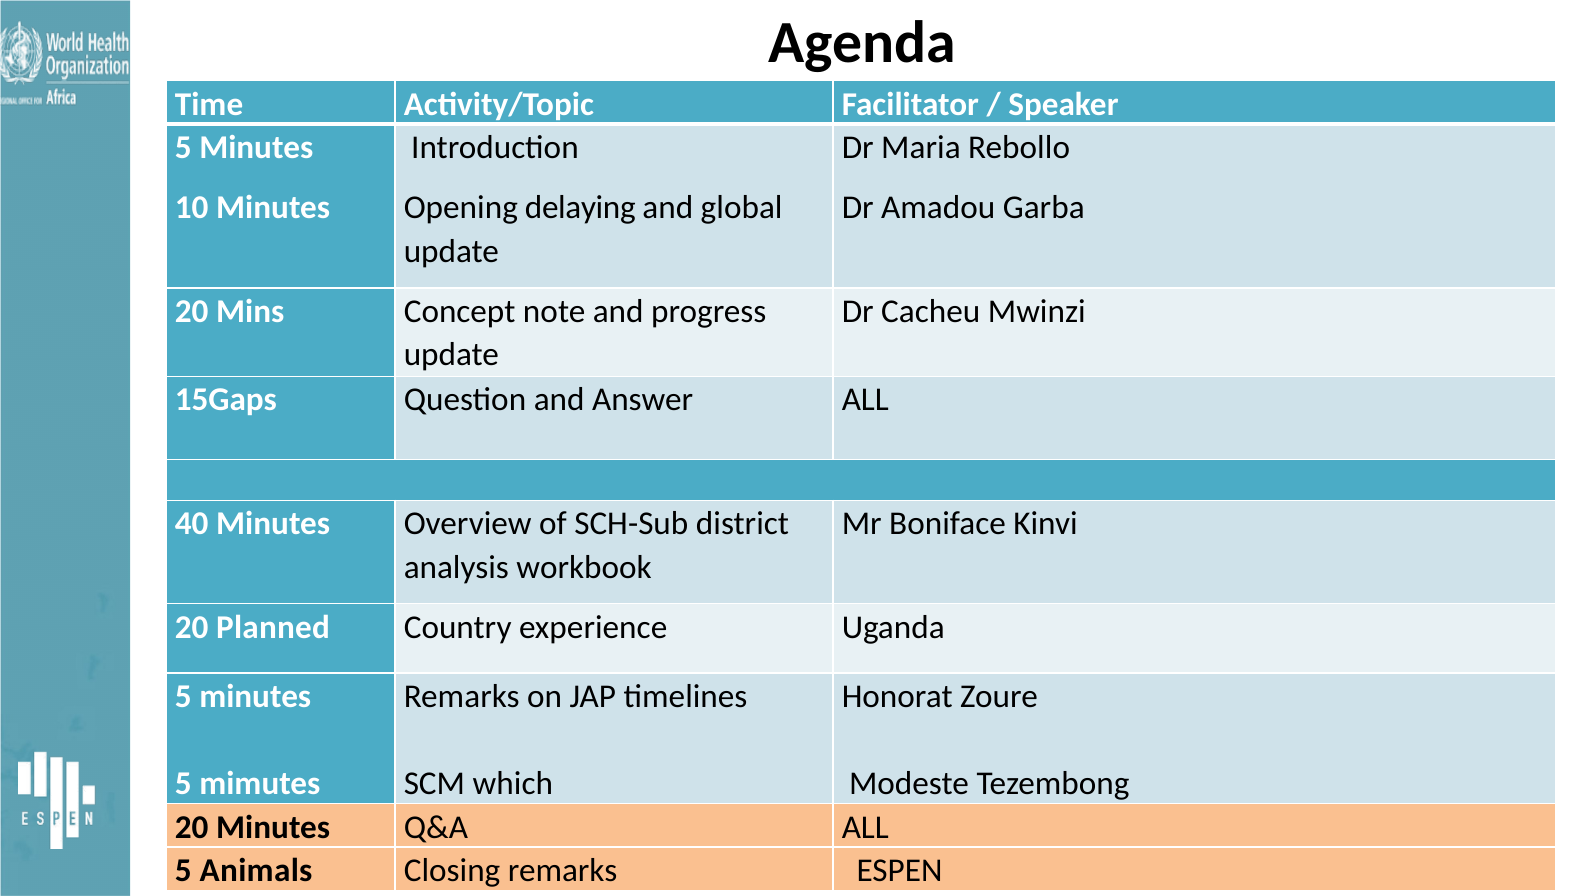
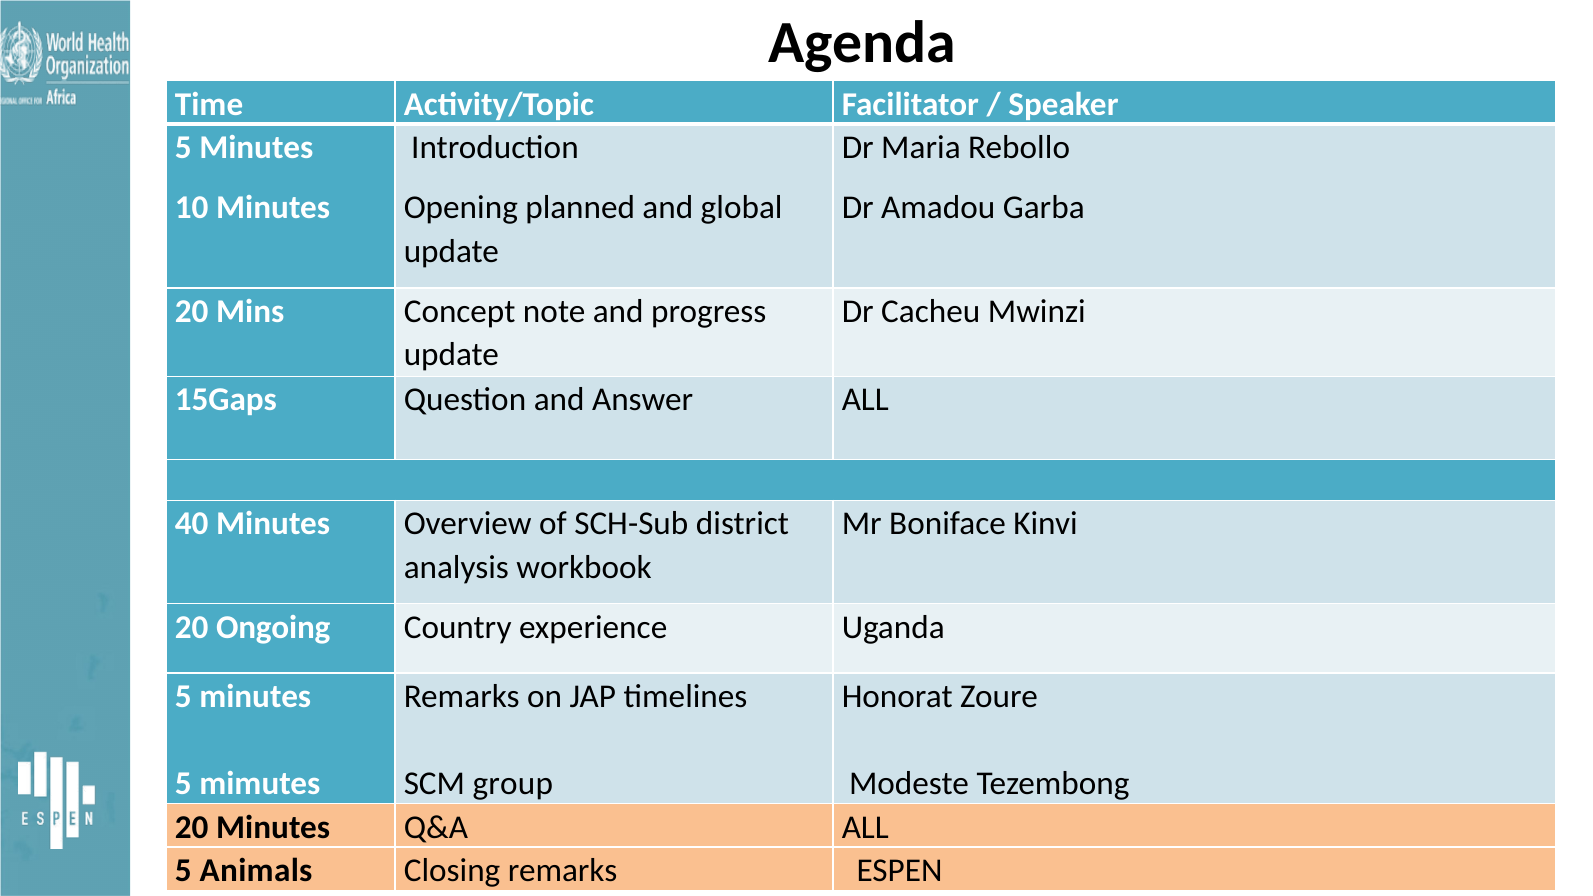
delaying: delaying -> planned (580, 208)
Planned: Planned -> Ongoing (273, 627)
which: which -> group (513, 784)
